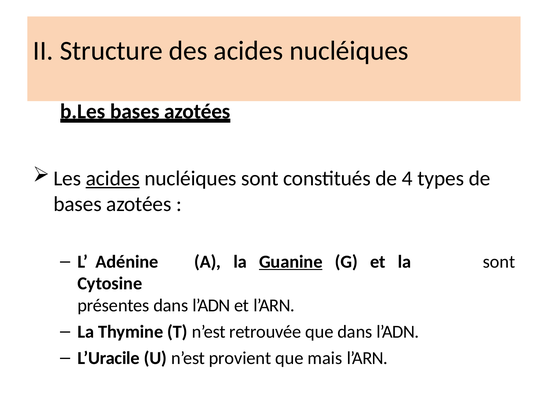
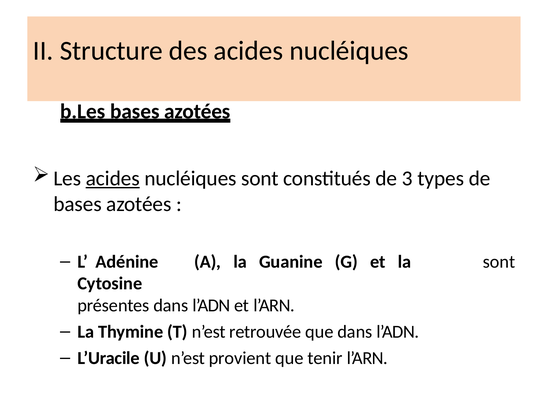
4: 4 -> 3 (407, 178)
Guanine underline: present -> none (291, 262)
mais: mais -> tenir (325, 358)
